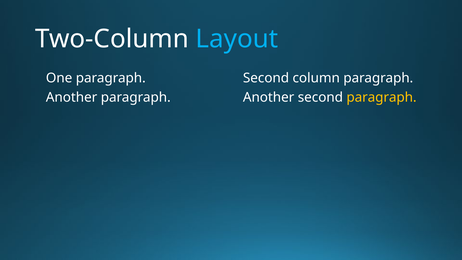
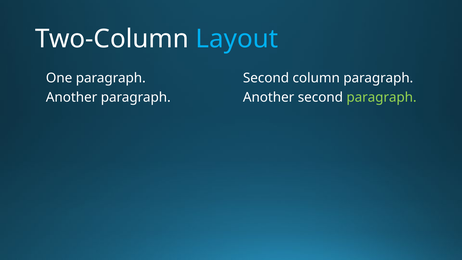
paragraph colour: yellow -> light green (382, 97)
